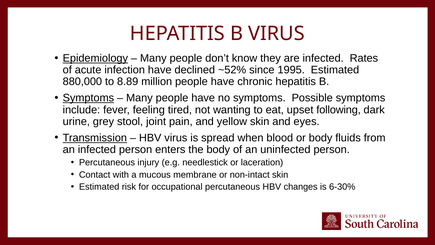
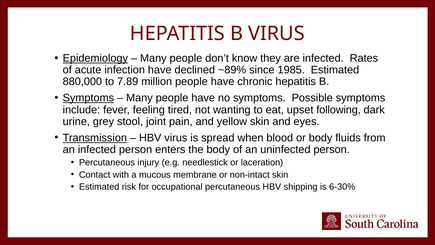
~52%: ~52% -> ~89% (232, 70)
1995: 1995 -> 1985 (291, 70)
8.89: 8.89 -> 7.89 (128, 82)
changes: changes -> shipping (301, 187)
